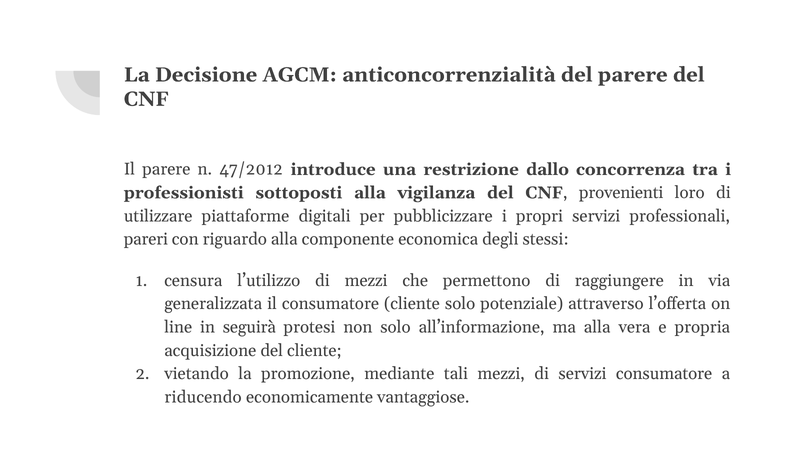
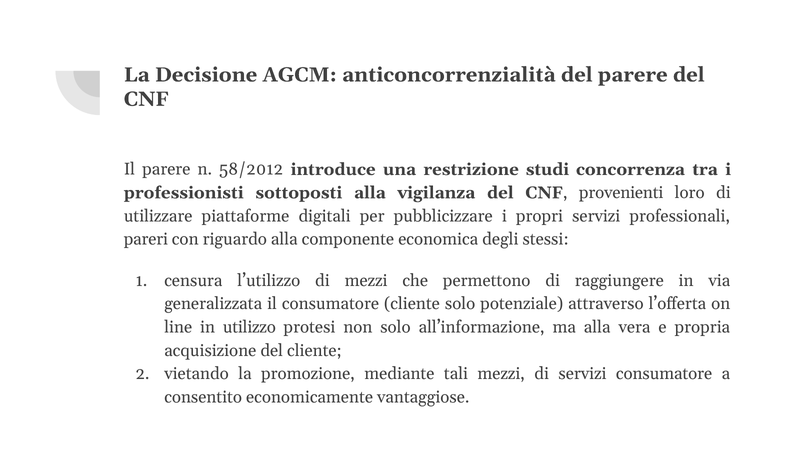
47/2012: 47/2012 -> 58/2012 (251, 169)
dallo: dallo -> studi (547, 169)
seguirà: seguirà -> utilizzo (249, 327)
riducendo: riducendo -> consentito (203, 397)
